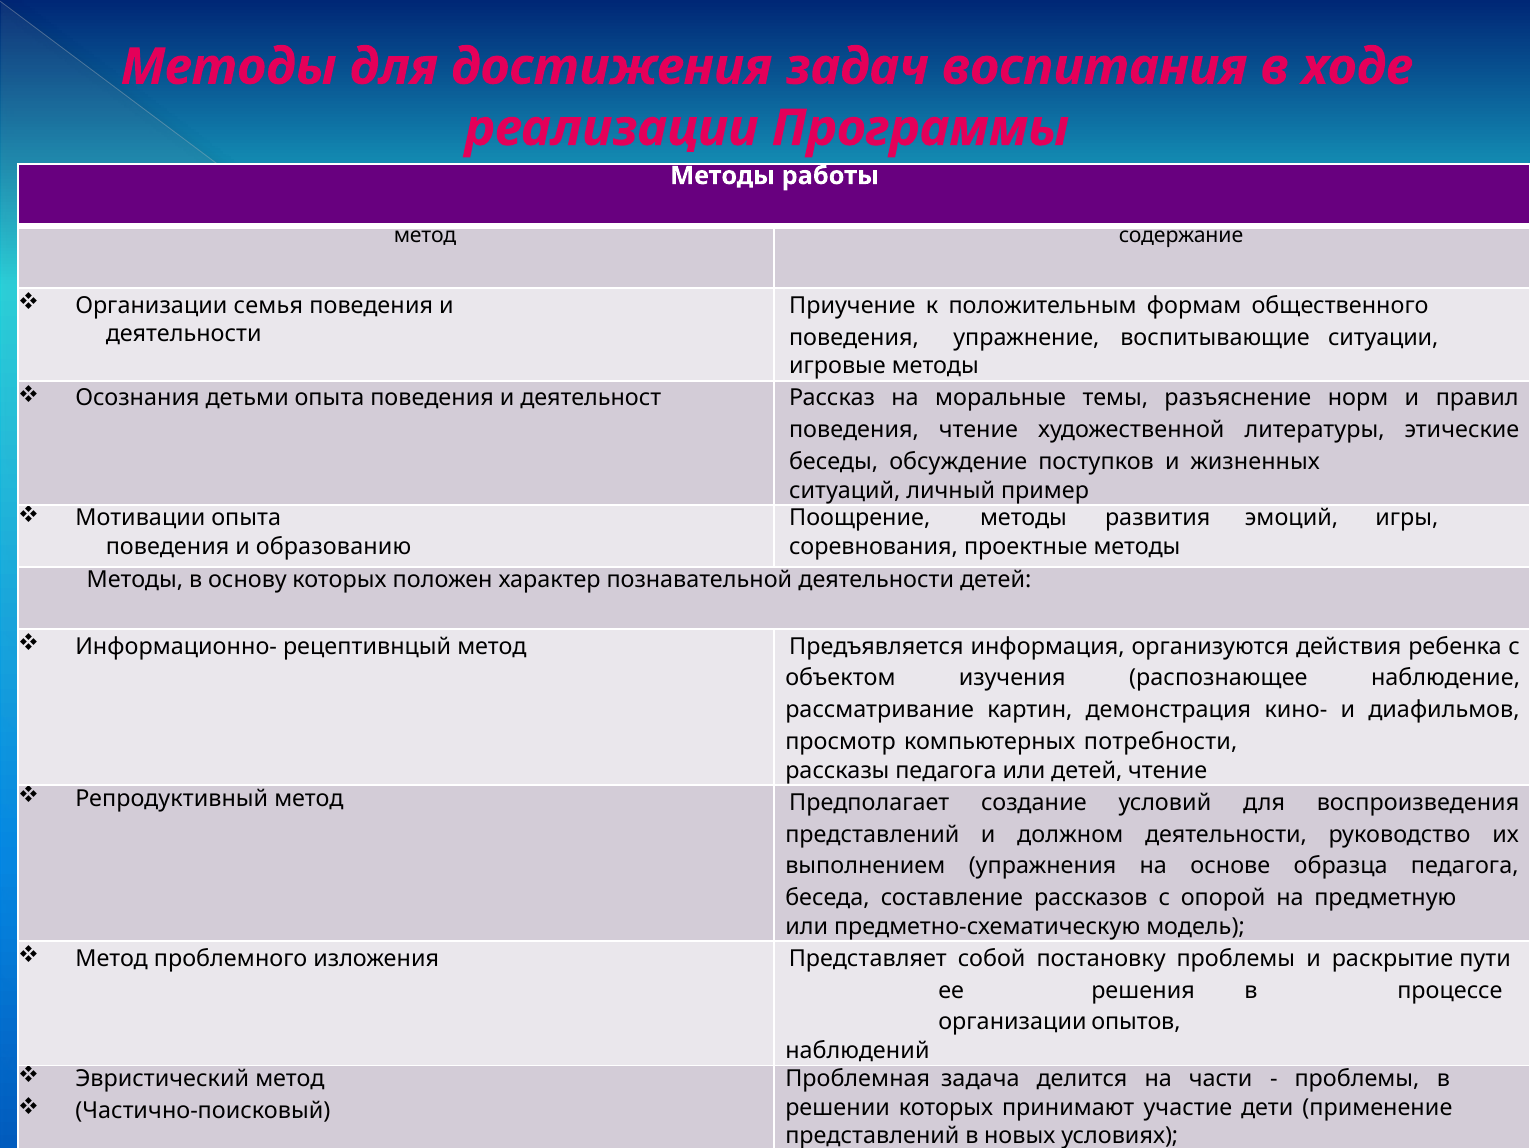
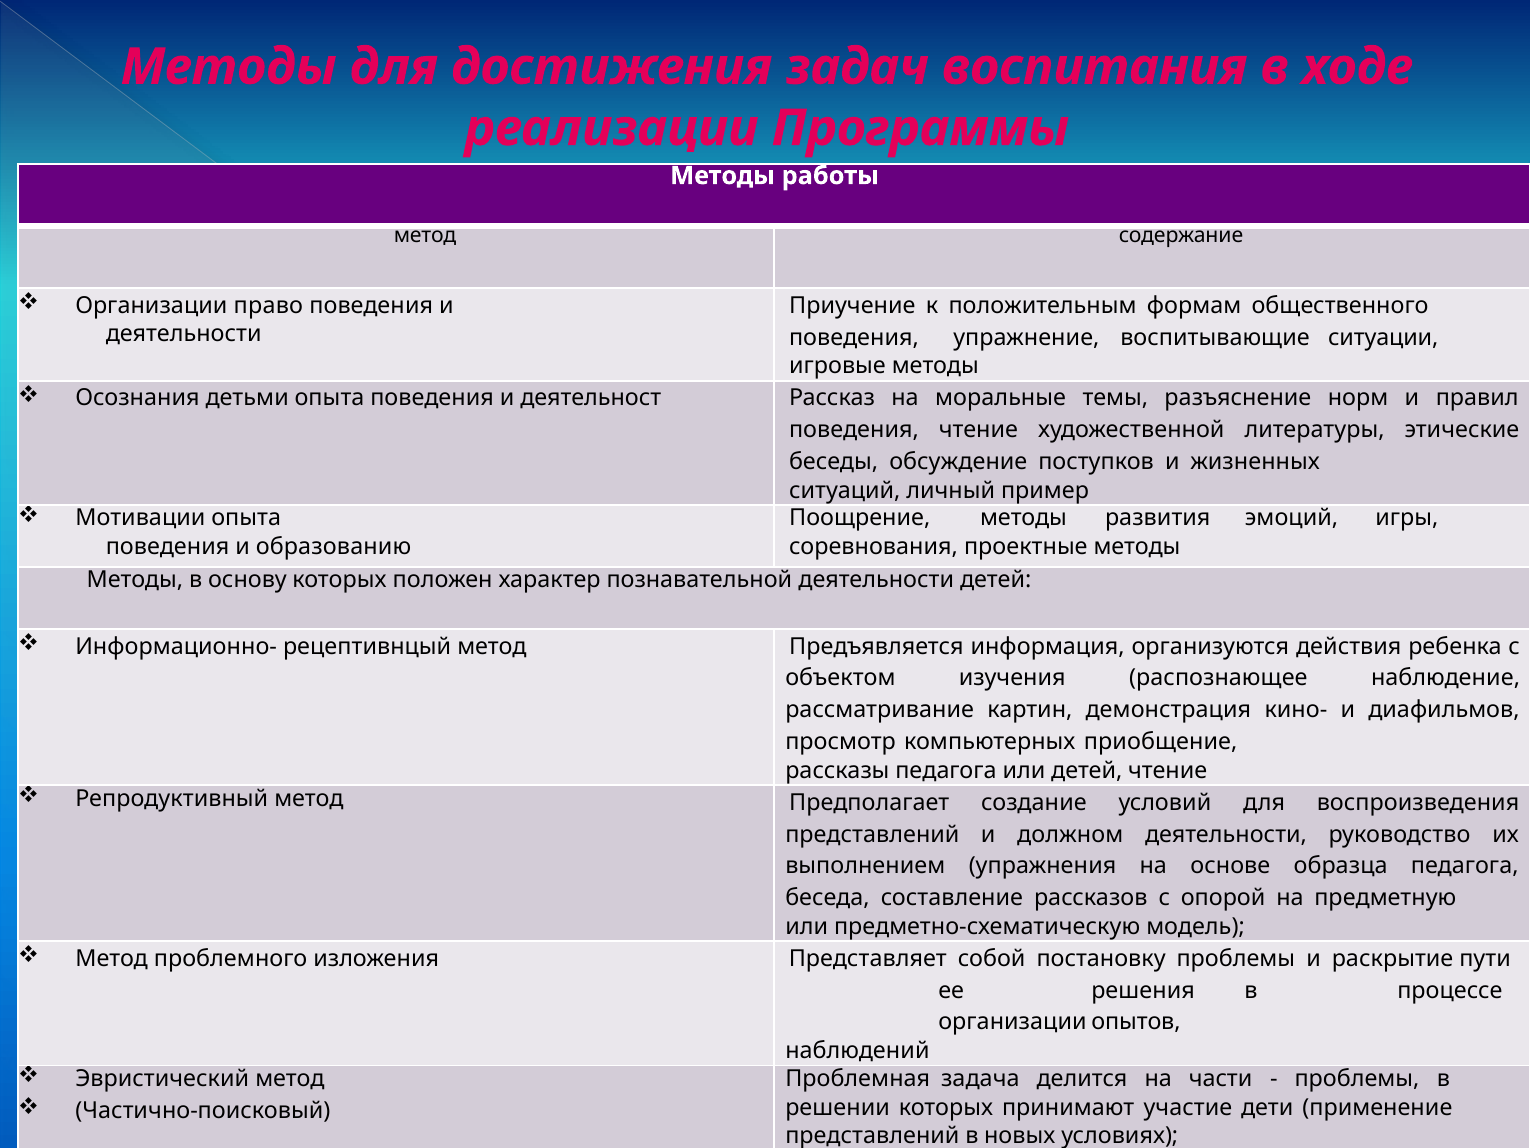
семья: семья -> право (268, 305)
потребности: потребности -> приобщение (1161, 742)
